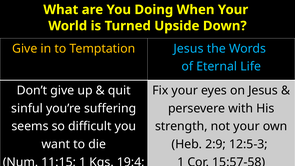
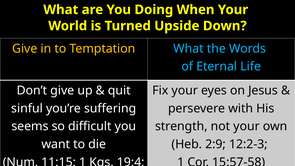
Temptation Jesus: Jesus -> What (189, 49)
12:5-3: 12:5-3 -> 12:2-3 (248, 144)
